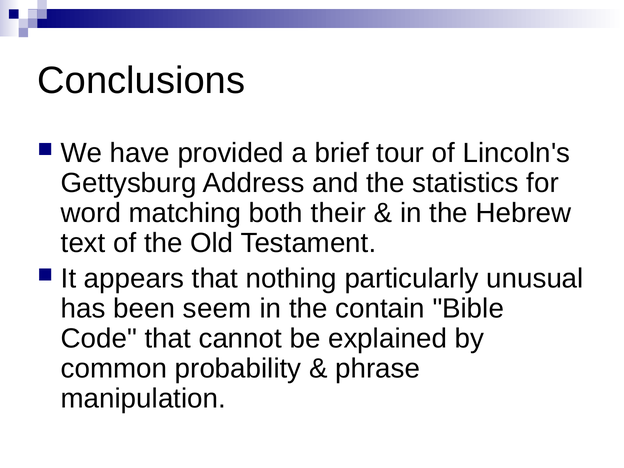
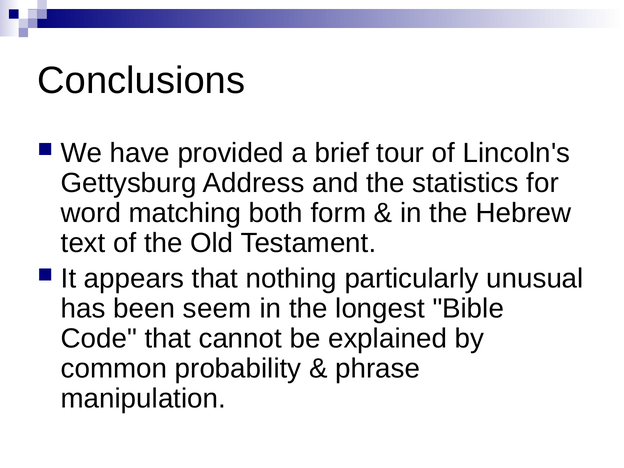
their: their -> form (338, 213)
contain: contain -> longest (380, 309)
